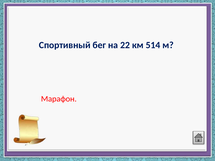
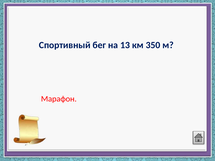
22: 22 -> 13 (125, 45)
514: 514 -> 350 (153, 45)
